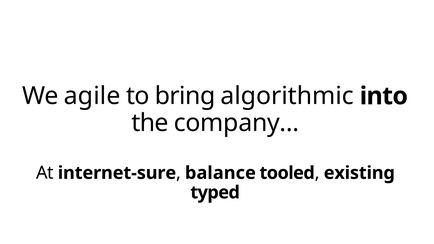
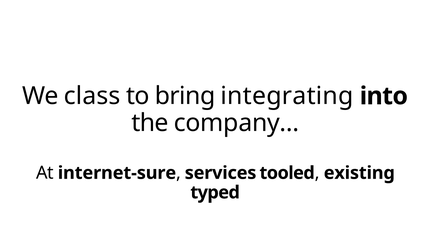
agile: agile -> class (92, 96)
algorithmic: algorithmic -> integrating (287, 96)
balance: balance -> services (221, 173)
